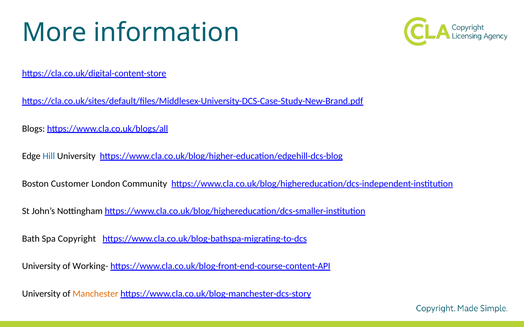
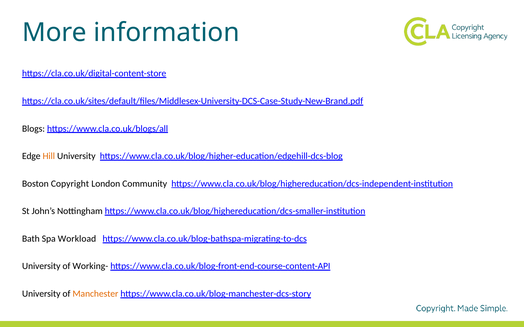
Hill colour: blue -> orange (49, 156)
Customer: Customer -> Copyright (70, 184)
Copyright: Copyright -> Workload (77, 239)
